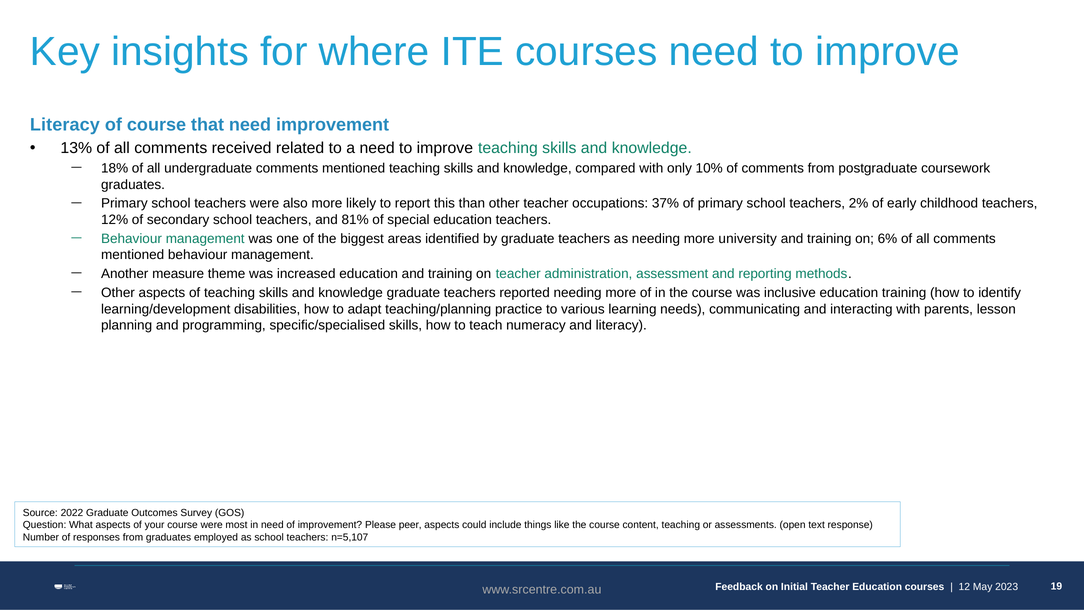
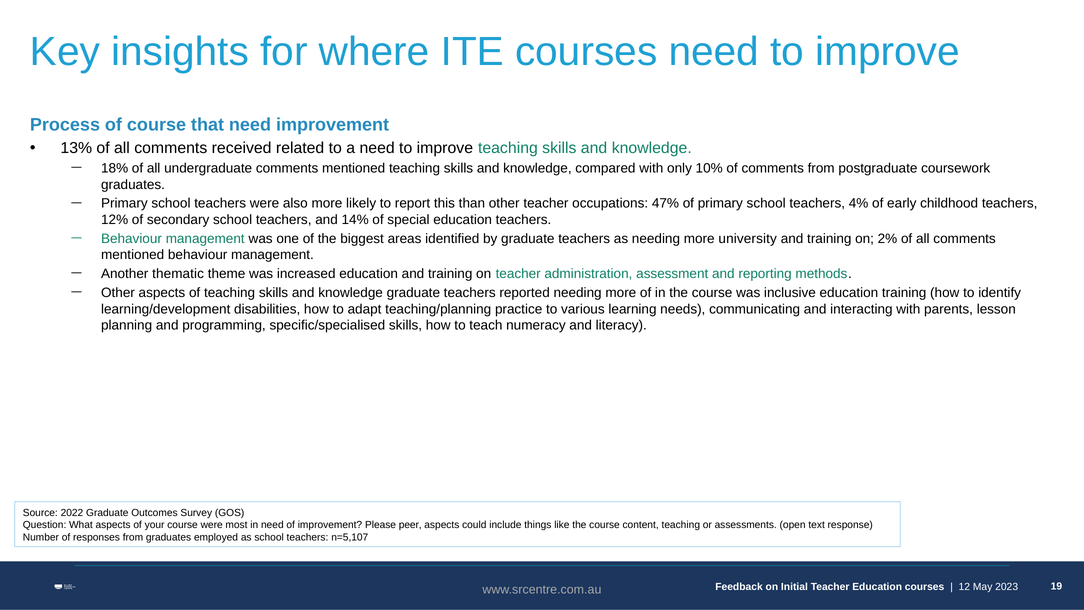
Literacy: Literacy -> Process (65, 125)
37%: 37% -> 47% (665, 203)
2%: 2% -> 4% (859, 203)
81%: 81% -> 14% (355, 220)
6%: 6% -> 2% (887, 239)
measure: measure -> thematic (178, 274)
